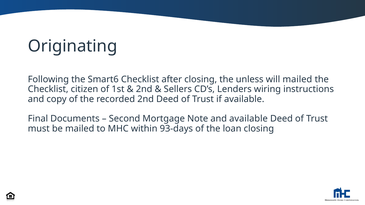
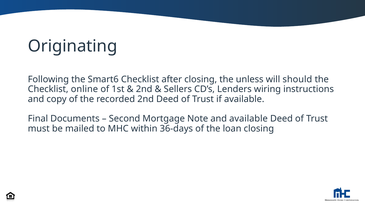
will mailed: mailed -> should (297, 79)
citizen: citizen -> online (84, 89)
93-days: 93-days -> 36-days (176, 129)
